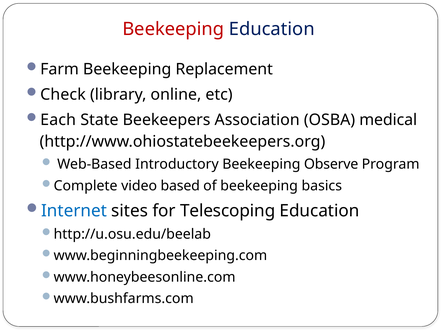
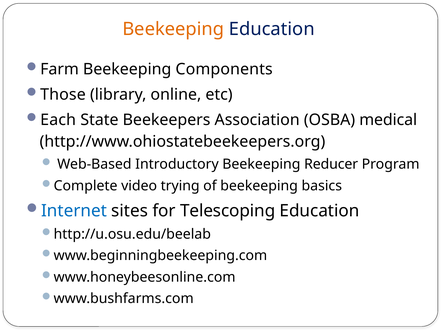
Beekeeping colour: red -> orange (173, 29)
Replacement: Replacement -> Components (224, 69)
Check: Check -> Those (63, 94)
Observe: Observe -> Reducer (331, 164)
based: based -> trying (180, 186)
